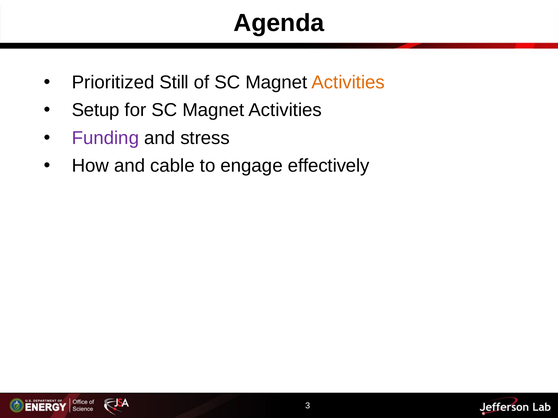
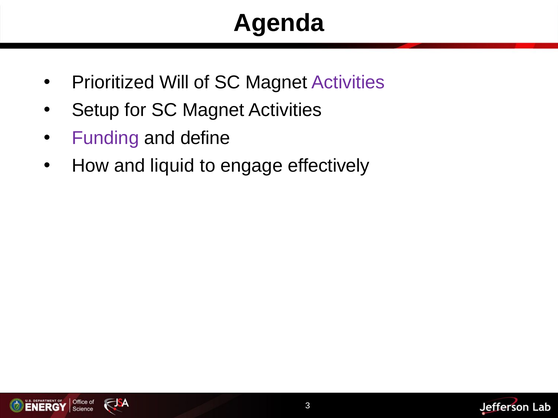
Still: Still -> Will (174, 82)
Activities colour: orange -> purple (348, 82)
stress: stress -> define (205, 138)
cable: cable -> liquid (172, 166)
